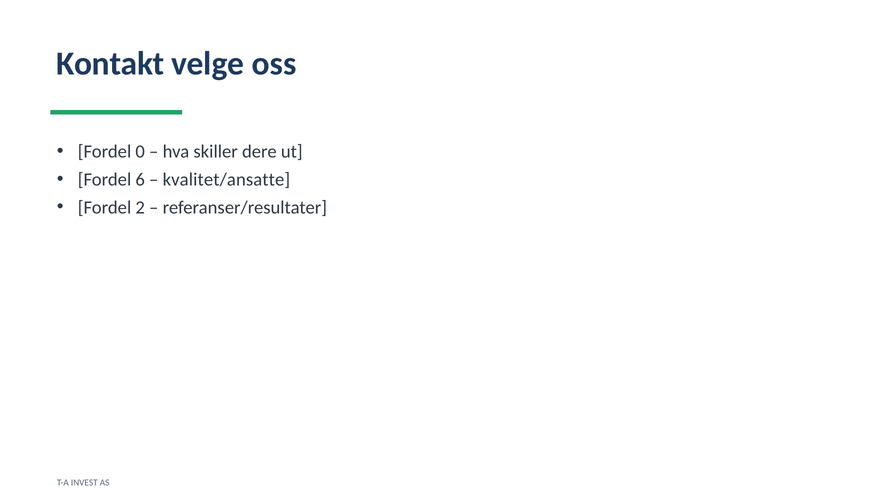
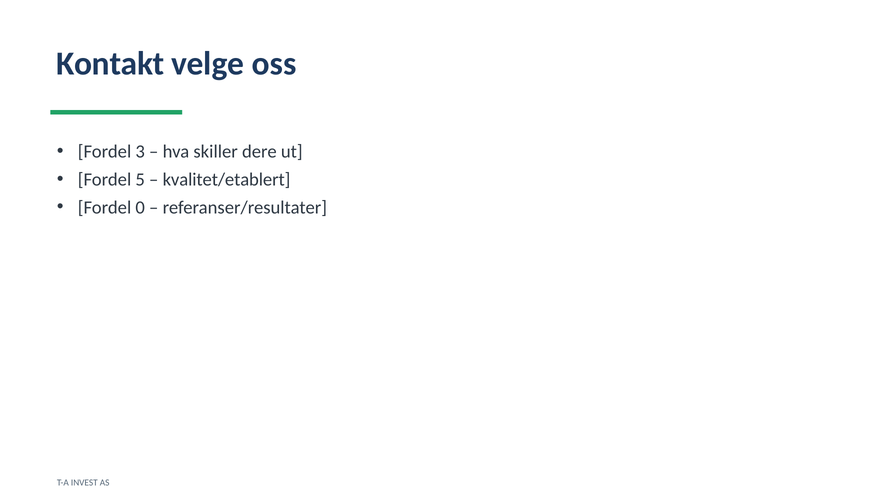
0: 0 -> 3 (140, 151)
6: 6 -> 5 (140, 179)
kvalitet/ansatte: kvalitet/ansatte -> kvalitet/etablert (226, 179)
2: 2 -> 0 (140, 207)
